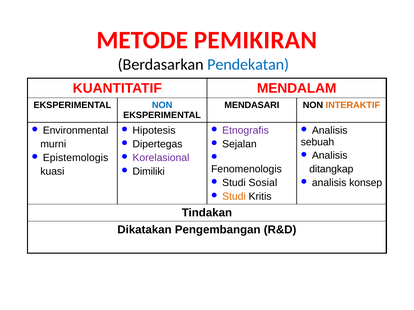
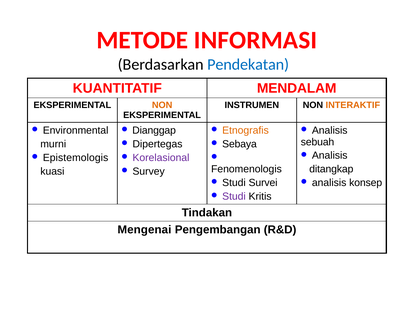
PEMIKIRAN: PEMIKIRAN -> INFORMASI (256, 40)
NON colour: blue -> orange (162, 105)
MENDASARI: MENDASARI -> INSTRUMEN (252, 105)
Hipotesis: Hipotesis -> Dianggap (154, 131)
Etnografis colour: purple -> orange (245, 131)
Sejalan: Sejalan -> Sebaya (240, 144)
Dimiliki: Dimiliki -> Survey (149, 172)
Sosial: Sosial -> Survei (263, 183)
Studi colour: orange -> purple (234, 197)
Dikatakan: Dikatakan -> Mengenai (144, 230)
